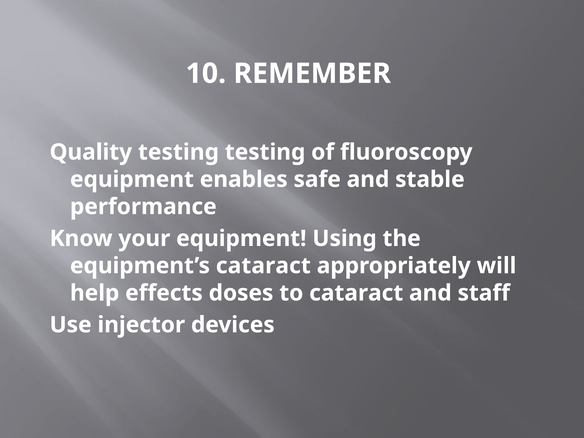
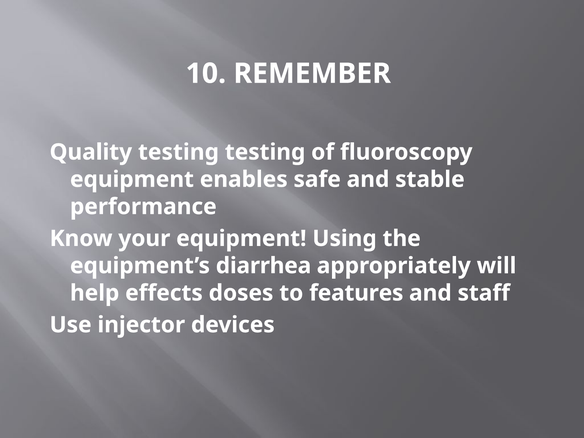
equipment’s cataract: cataract -> diarrhea (263, 266)
to cataract: cataract -> features (356, 293)
